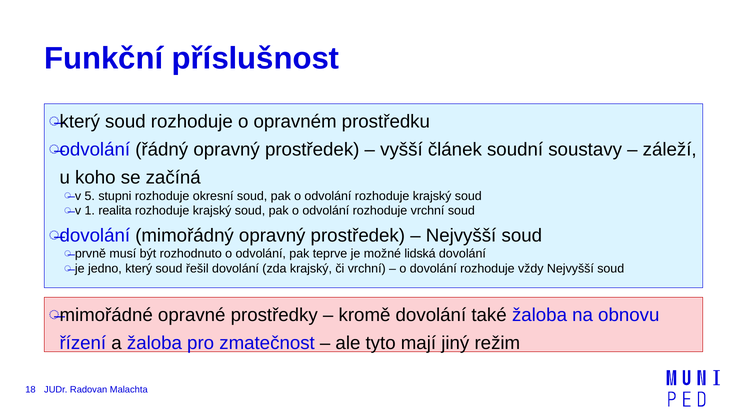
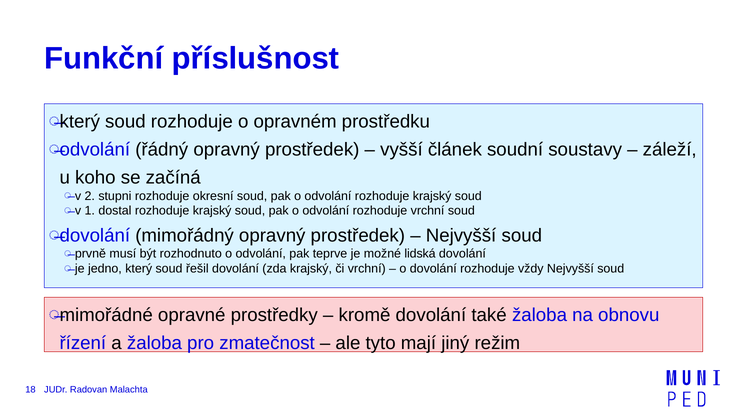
5: 5 -> 2 (90, 196)
realita: realita -> dostal (115, 211)
